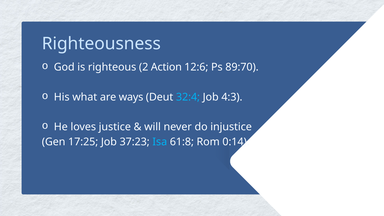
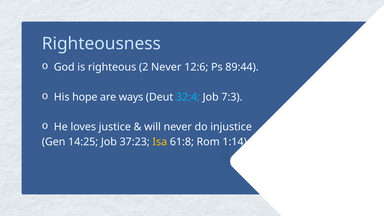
2 Action: Action -> Never (166, 67)
89:70: 89:70 -> 89:44 (242, 67)
what: what -> hope (85, 97)
4:3: 4:3 -> 7:3 (232, 97)
17:25: 17:25 -> 14:25 (83, 142)
Isa colour: light blue -> yellow (160, 142)
0:14: 0:14 -> 1:14 (236, 142)
